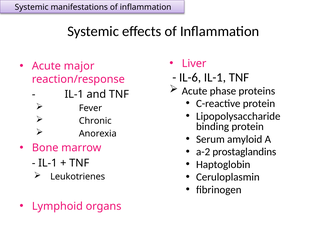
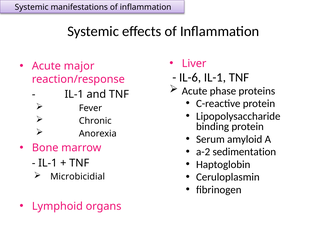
prostaglandins: prostaglandins -> sedimentation (244, 152)
Leukotrienes: Leukotrienes -> Microbicidial (78, 177)
